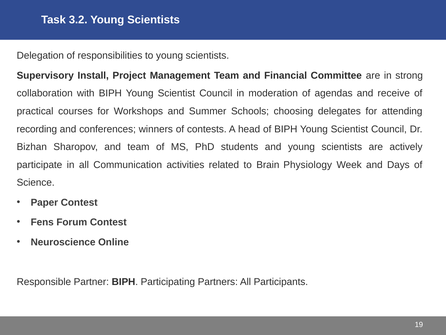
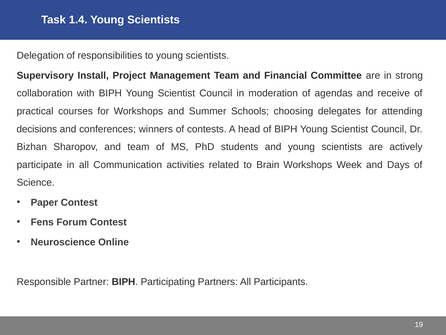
3.2: 3.2 -> 1.4 (78, 20)
recording: recording -> decisions (37, 129)
Brain Physiology: Physiology -> Workshops (308, 165)
